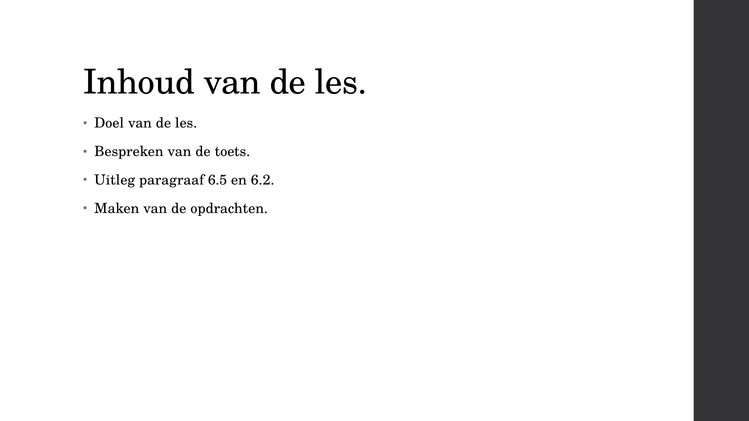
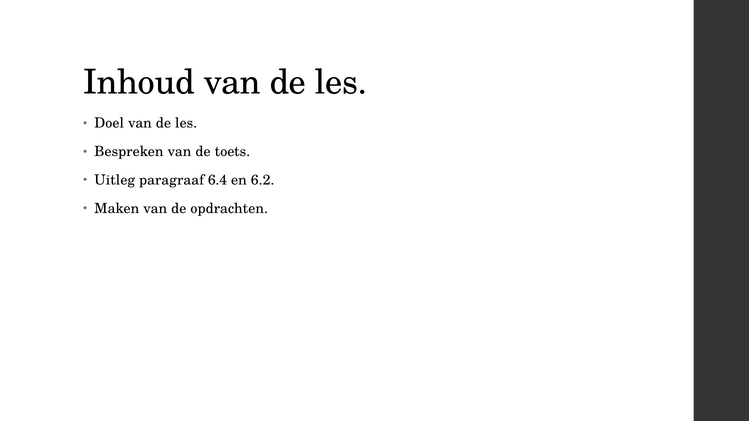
6.5: 6.5 -> 6.4 (218, 180)
